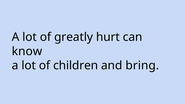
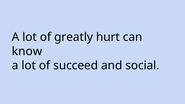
children: children -> succeed (76, 65)
bring: bring -> social (142, 65)
